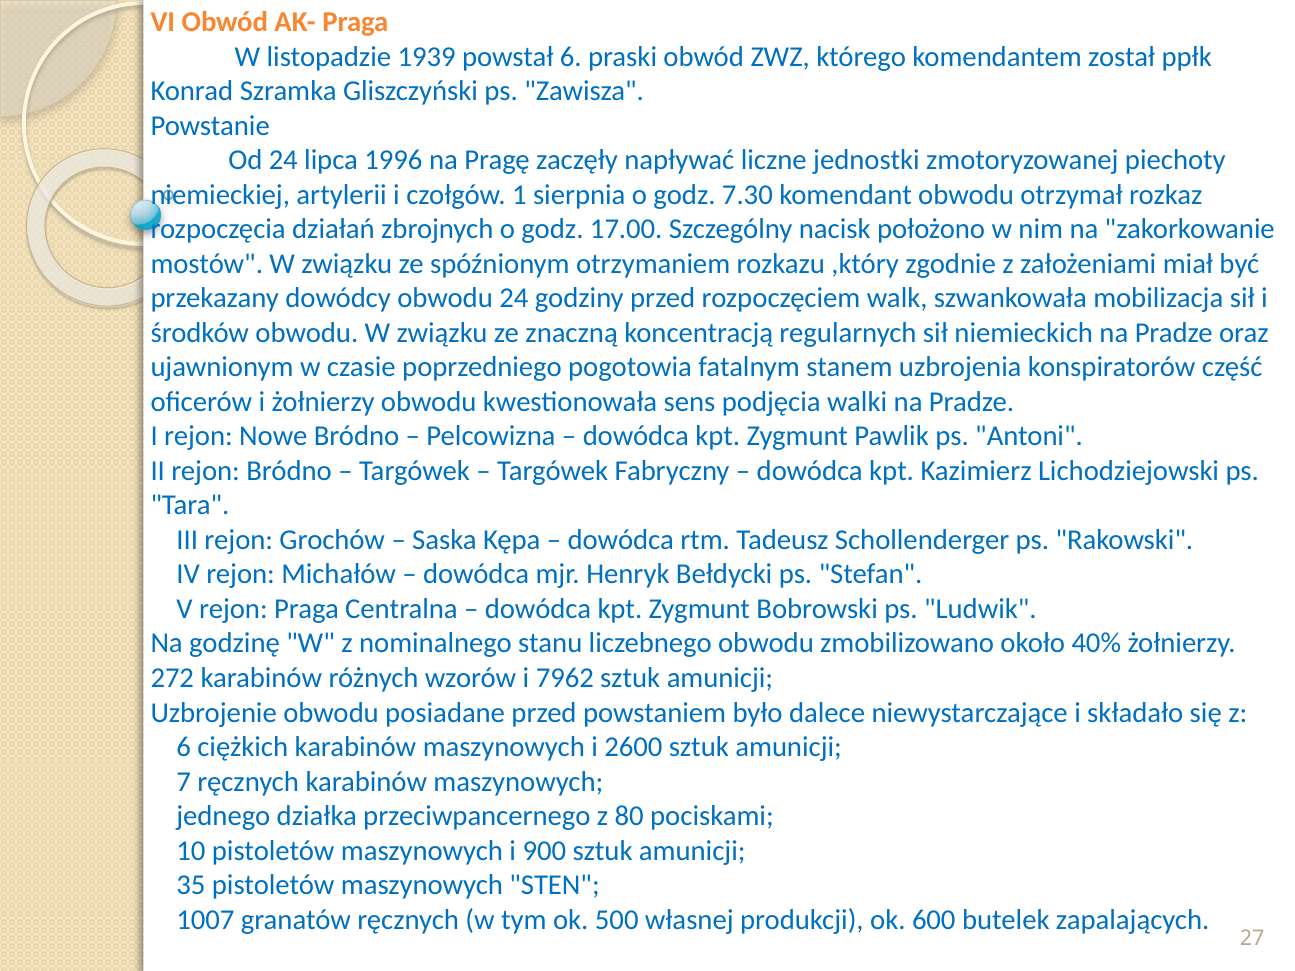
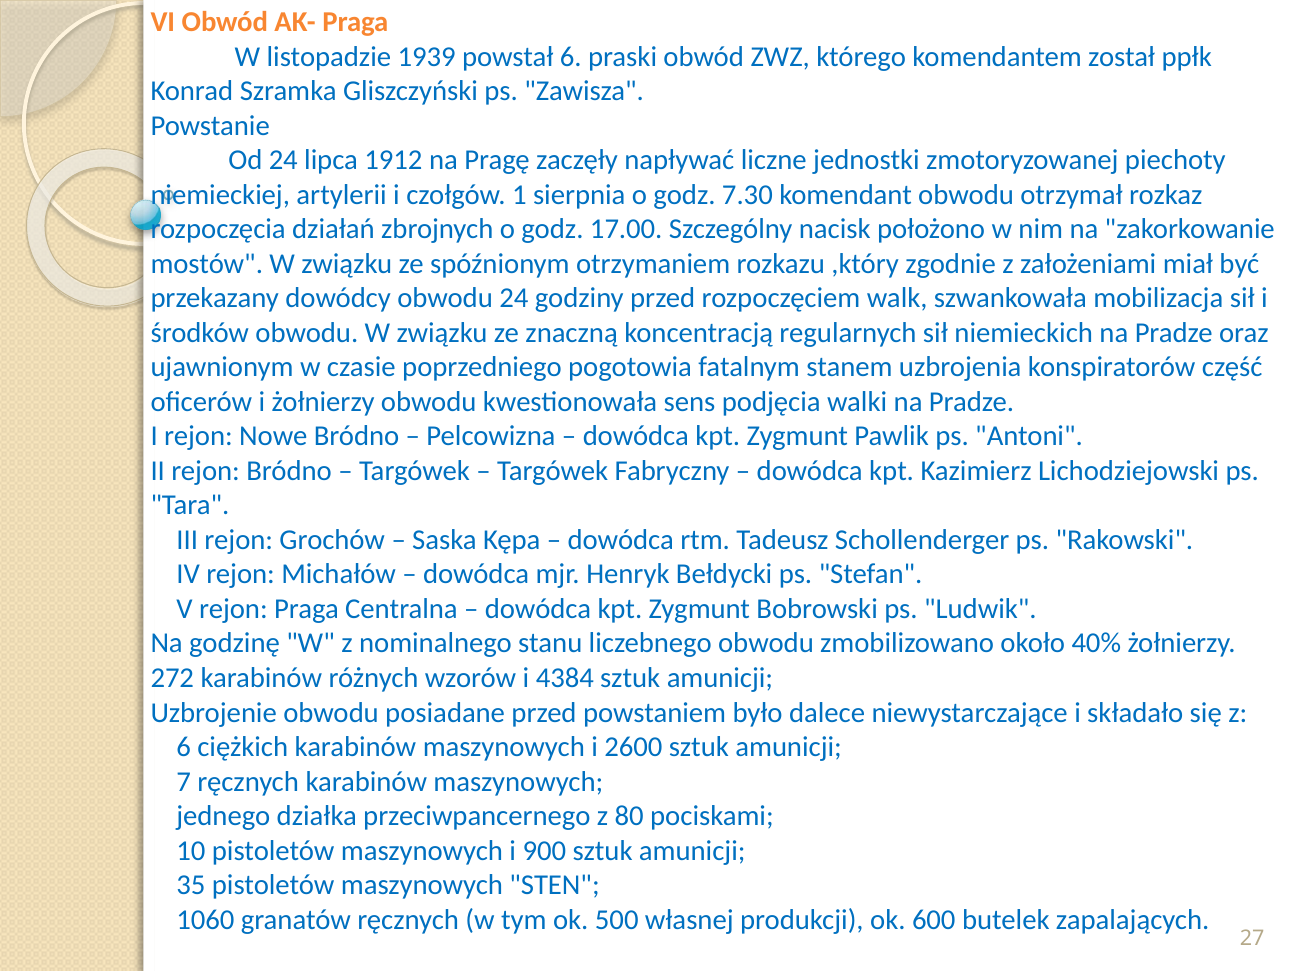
1996: 1996 -> 1912 (393, 160)
7962: 7962 -> 4384 (565, 678)
1007: 1007 -> 1060 (206, 920)
